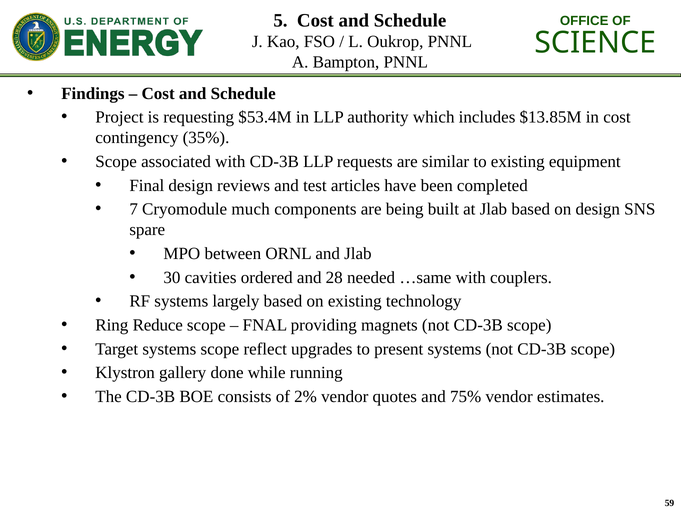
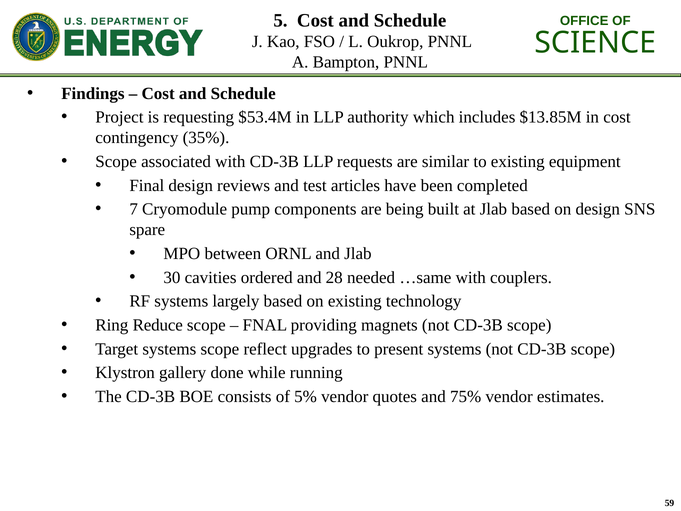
much: much -> pump (251, 209)
2%: 2% -> 5% (306, 396)
